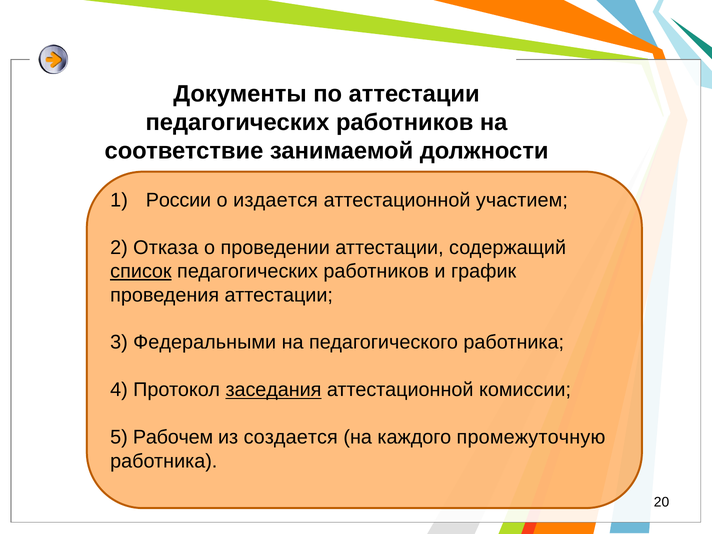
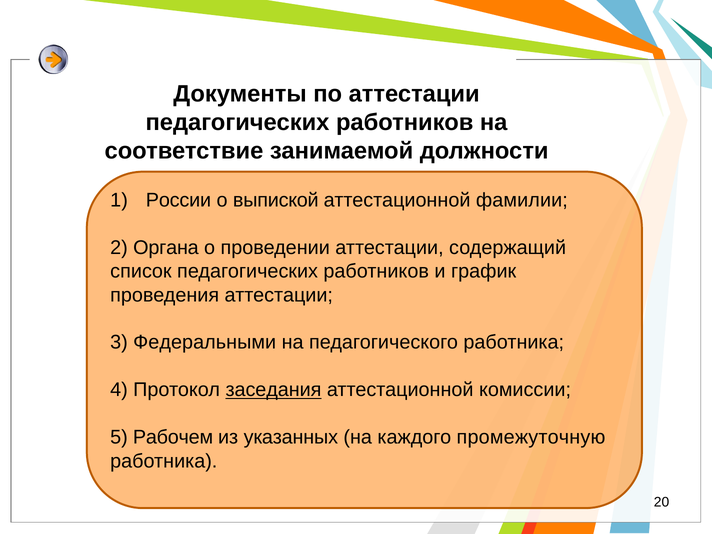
издается: издается -> выпиской (276, 200)
участием: участием -> фамилии (522, 200)
Отказа: Отказа -> Органа (166, 247)
список underline: present -> none (141, 271)
создается: создается -> указанных (291, 437)
